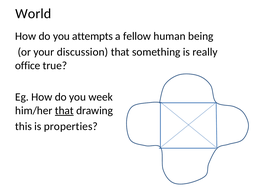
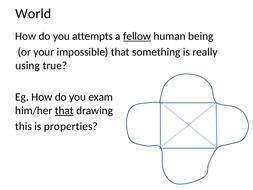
fellow underline: none -> present (137, 36)
discussion: discussion -> impossible (83, 52)
office: office -> using (28, 65)
week: week -> exam (101, 97)
